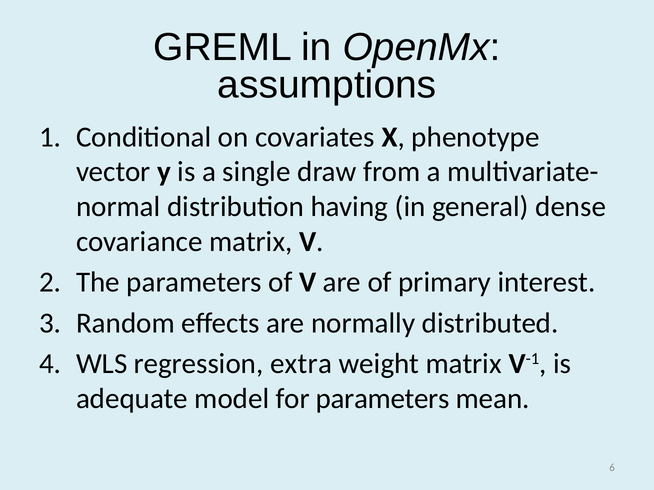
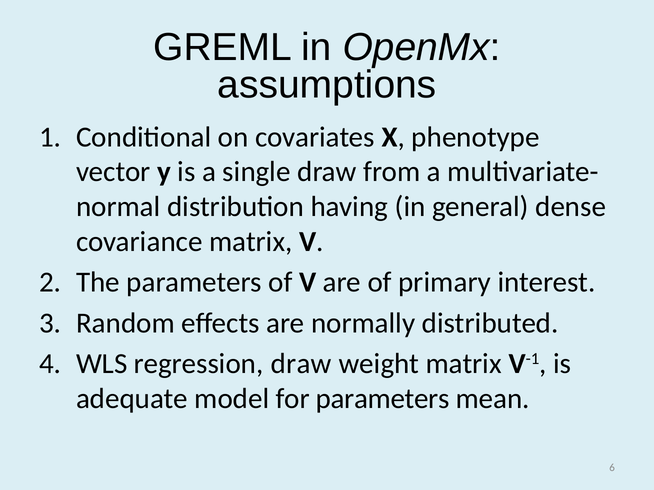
regression extra: extra -> draw (301, 364)
